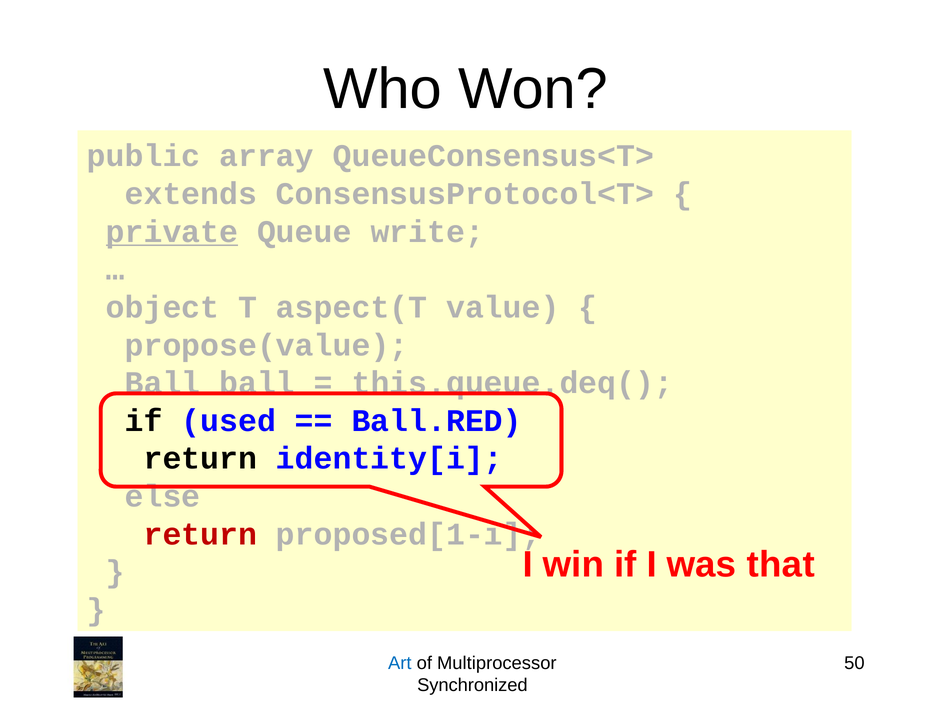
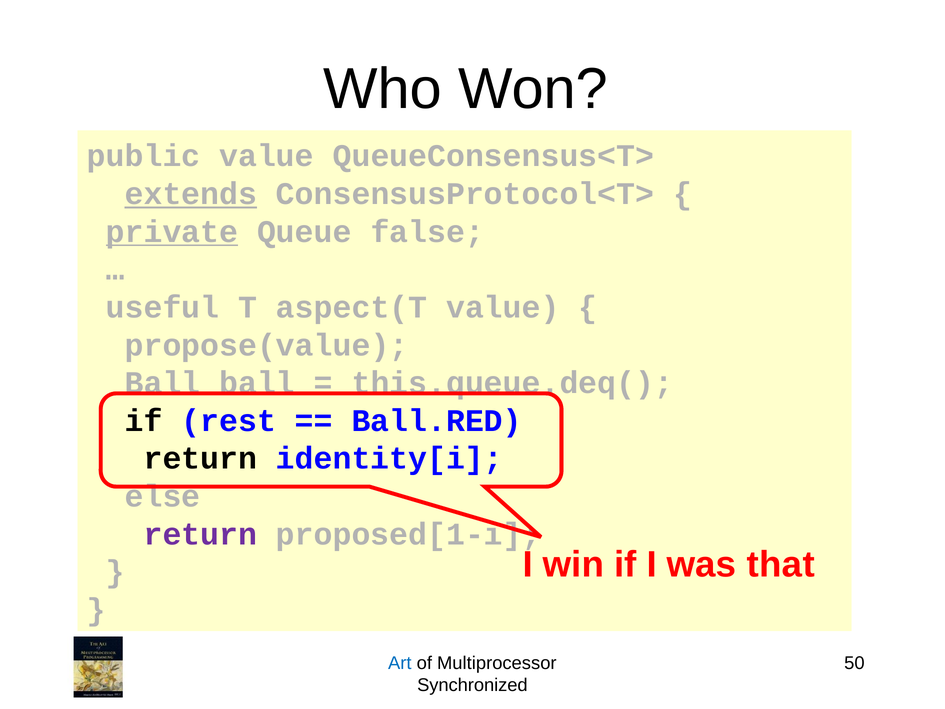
public array: array -> value (267, 156)
extends underline: none -> present (191, 194)
write: write -> false (427, 232)
object: object -> useful (163, 307)
used: used -> rest (229, 421)
return colour: red -> purple (200, 534)
